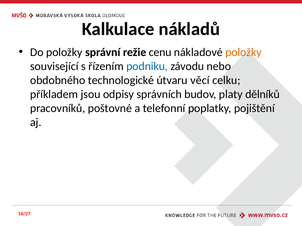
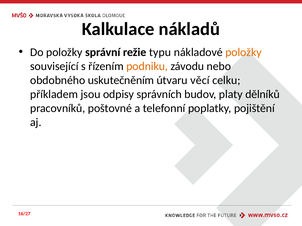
cenu: cenu -> typu (160, 52)
podniku colour: blue -> orange (147, 66)
technologické: technologické -> uskutečněním (121, 80)
